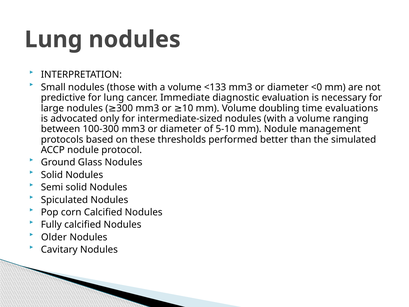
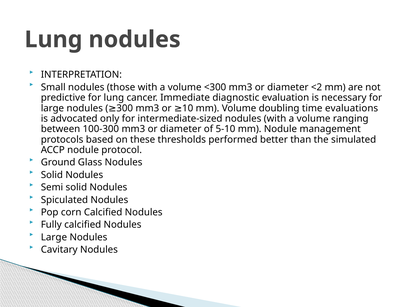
<133: <133 -> <300 (215, 87)
<0: <0 -> <2 (317, 87)
Older: Older -> Large (54, 237)
